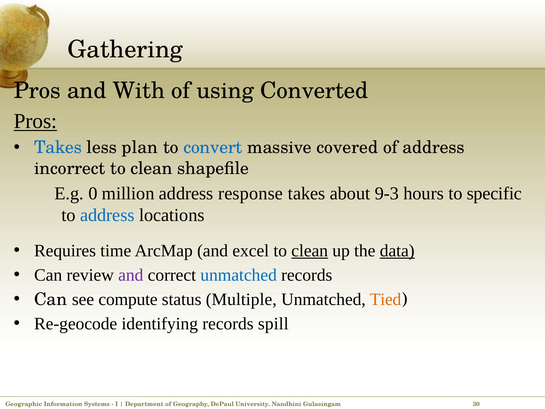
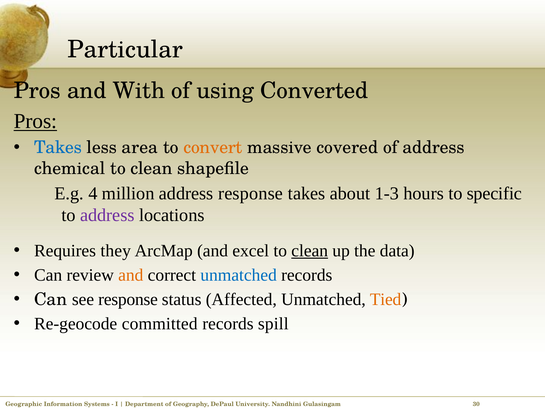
Gathering: Gathering -> Particular (125, 49)
plan: plan -> area (140, 147)
convert colour: blue -> orange (213, 147)
incorrect: incorrect -> chemical (70, 168)
0: 0 -> 4 (93, 193)
9-3: 9-3 -> 1-3 (387, 193)
address colour: blue -> purple (107, 215)
time: time -> they (116, 251)
data underline: present -> none (397, 251)
and colour: purple -> orange (131, 275)
see compute: compute -> response (128, 299)
Multiple: Multiple -> Affected (241, 299)
identifying: identifying -> committed (160, 324)
